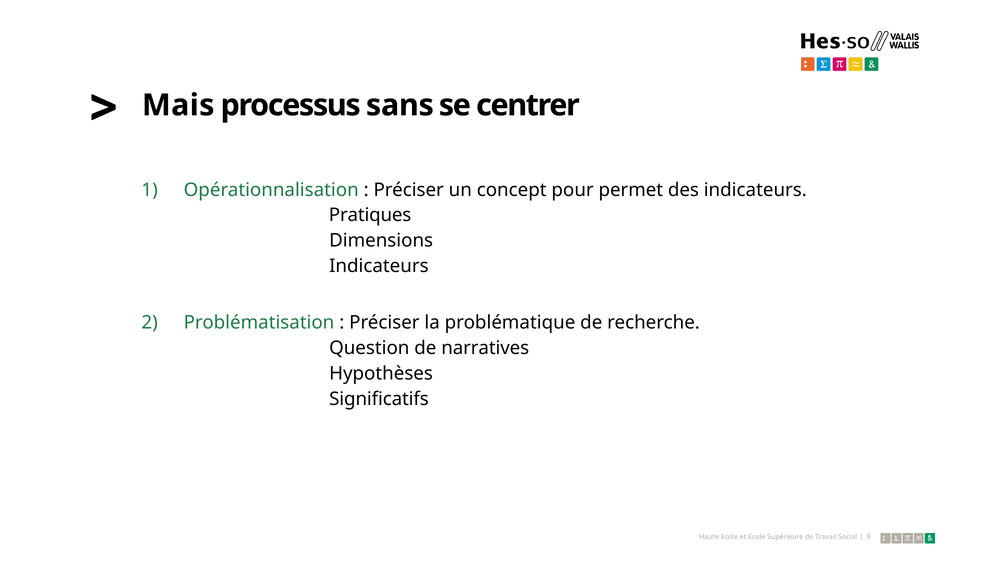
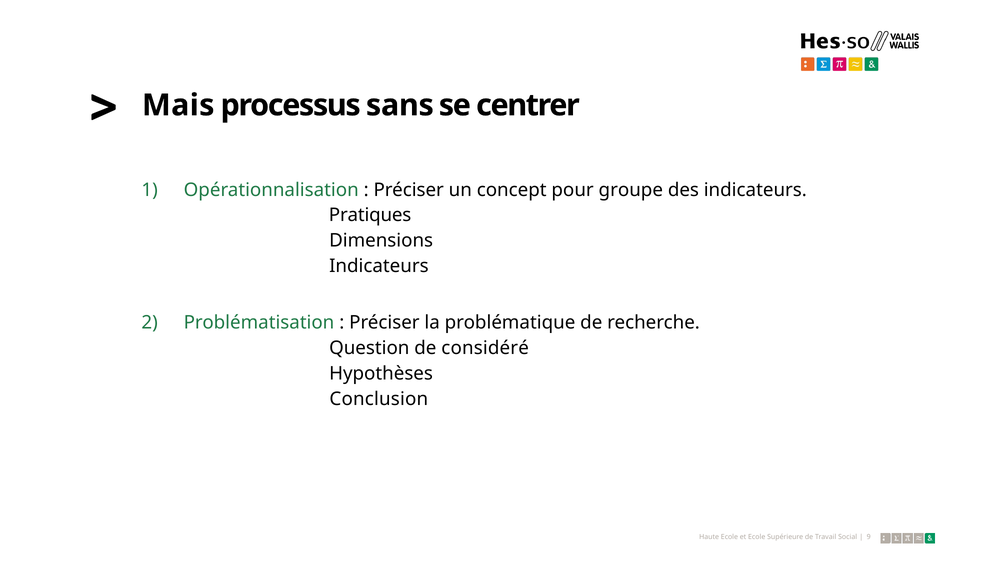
permet: permet -> groupe (631, 190)
narratives: narratives -> considéré (485, 348)
Significatifs: Significatifs -> Conclusion (379, 399)
